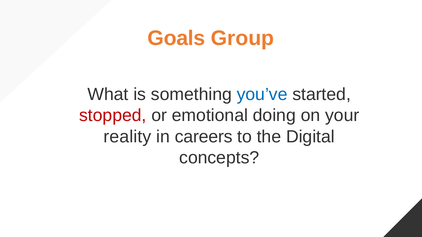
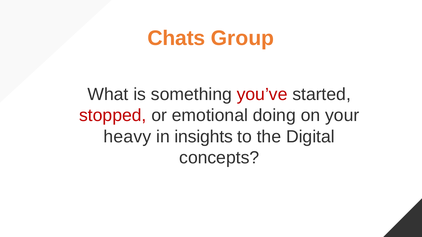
Goals: Goals -> Chats (177, 38)
you’ve colour: blue -> red (262, 95)
reality: reality -> heavy (127, 137)
careers: careers -> insights (204, 137)
